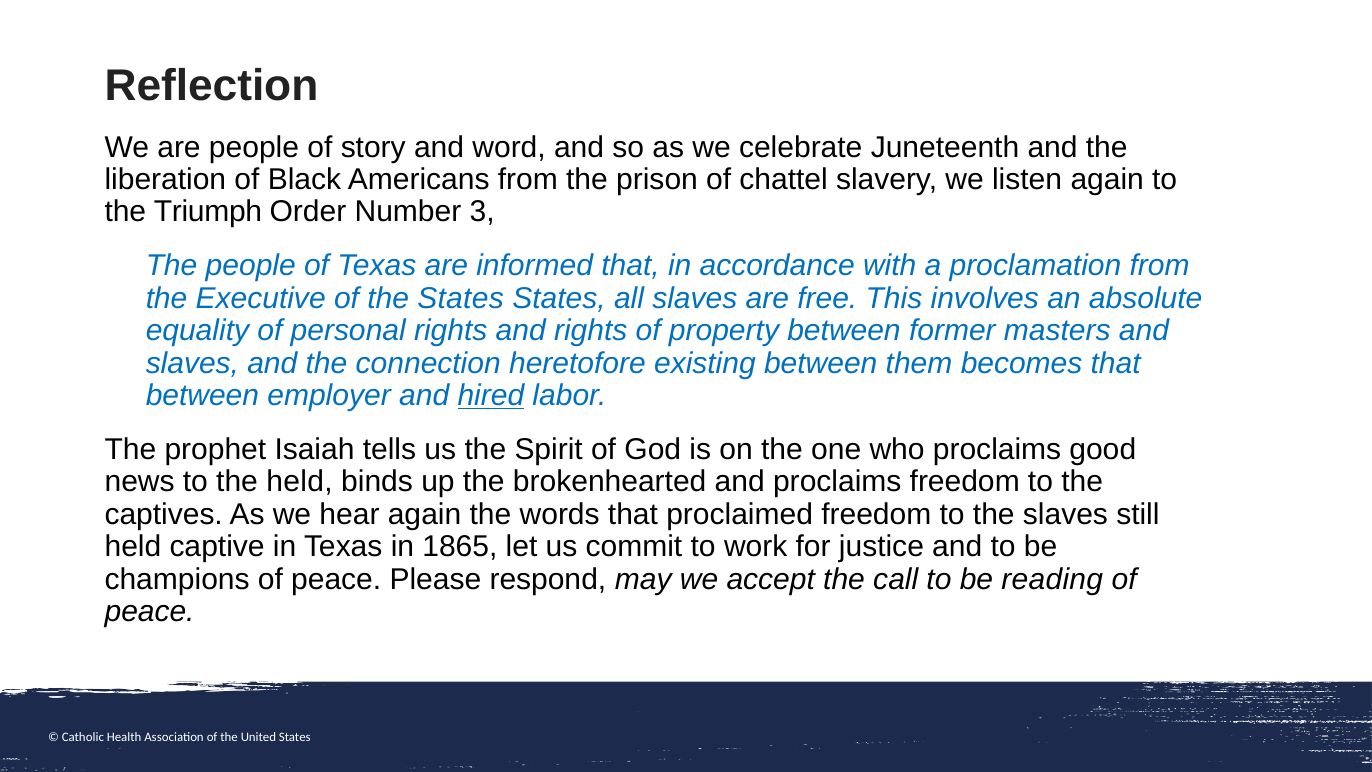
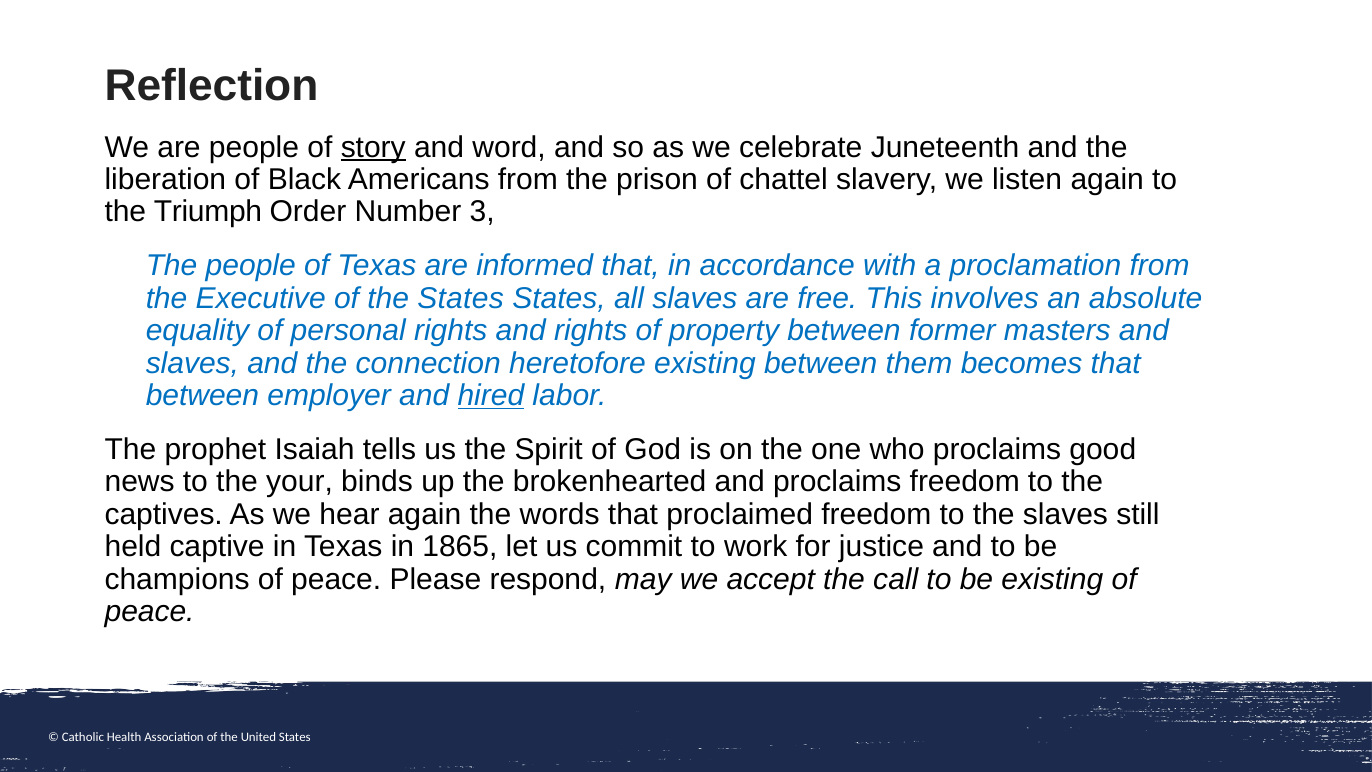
story underline: none -> present (373, 147)
the held: held -> your (300, 482)
be reading: reading -> existing (1052, 579)
